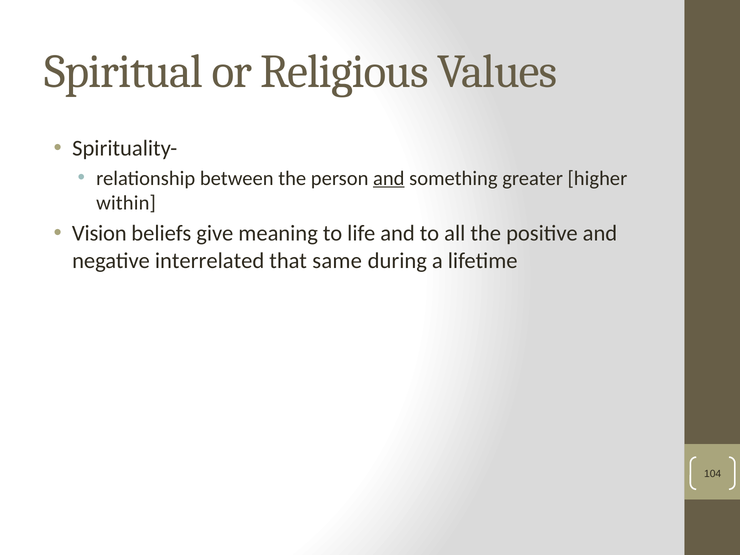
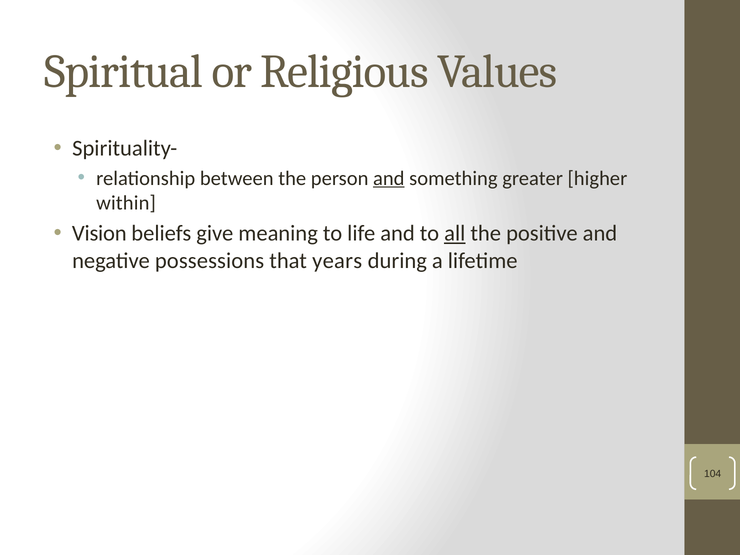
all underline: none -> present (455, 233)
interrelated: interrelated -> possessions (210, 261)
same: same -> years (337, 261)
